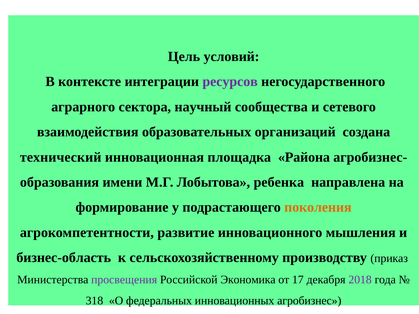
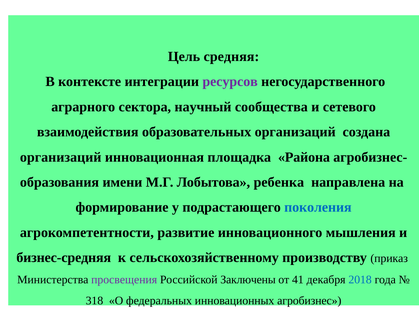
условий: условий -> средняя (231, 57)
технический: технический -> организаций (61, 157)
поколения colour: orange -> blue (318, 207)
бизнес-область: бизнес-область -> бизнес-средняя (64, 258)
Экономика: Экономика -> Заключены (248, 280)
17: 17 -> 41 (298, 280)
2018 colour: purple -> blue (360, 280)
